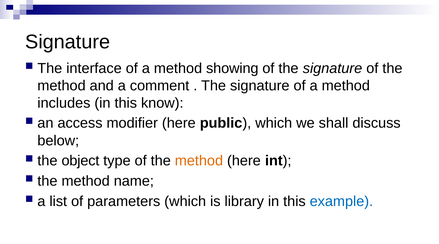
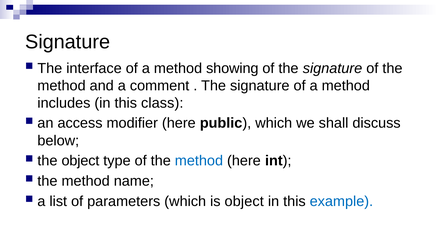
know: know -> class (162, 103)
method colour: orange -> blue (199, 161)
is library: library -> object (244, 201)
